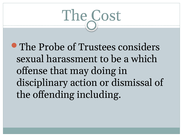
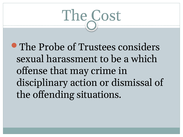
doing: doing -> crime (103, 71)
including: including -> situations (99, 95)
